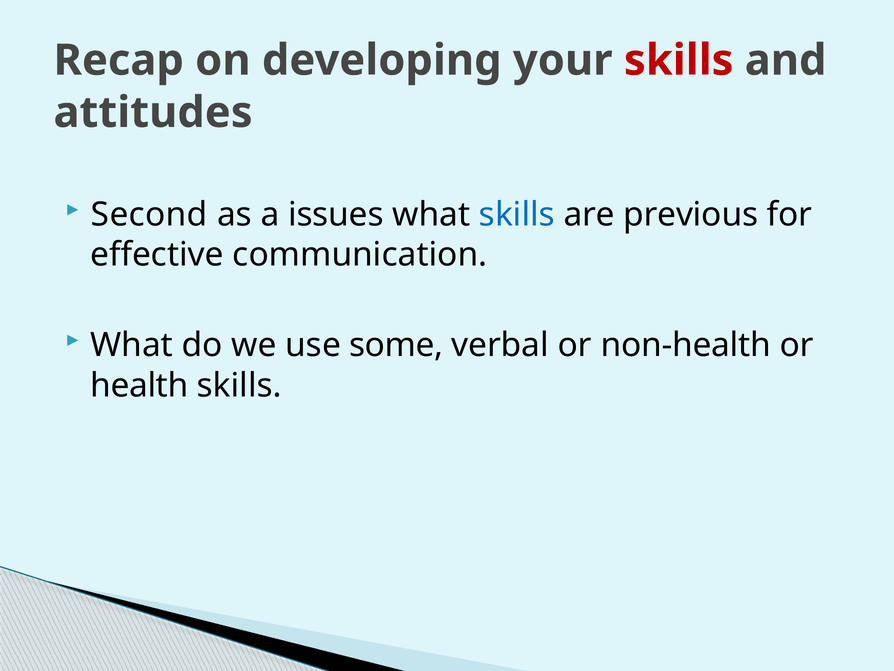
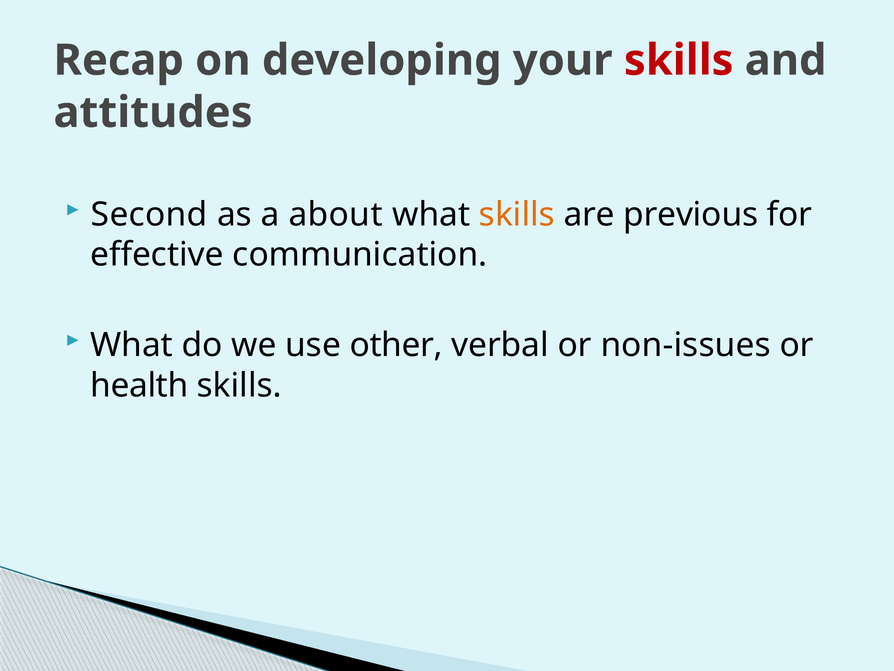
issues: issues -> about (336, 214)
skills colour: blue -> orange (517, 214)
some: some -> other (396, 345)
non-health: non-health -> non-issues (686, 345)
